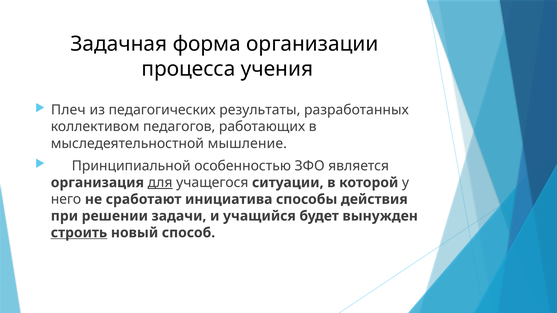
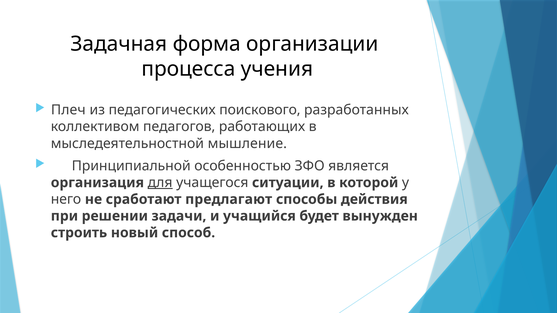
результаты: результаты -> поискового (260, 110)
инициатива: инициатива -> предлагают (229, 199)
строить underline: present -> none (79, 233)
